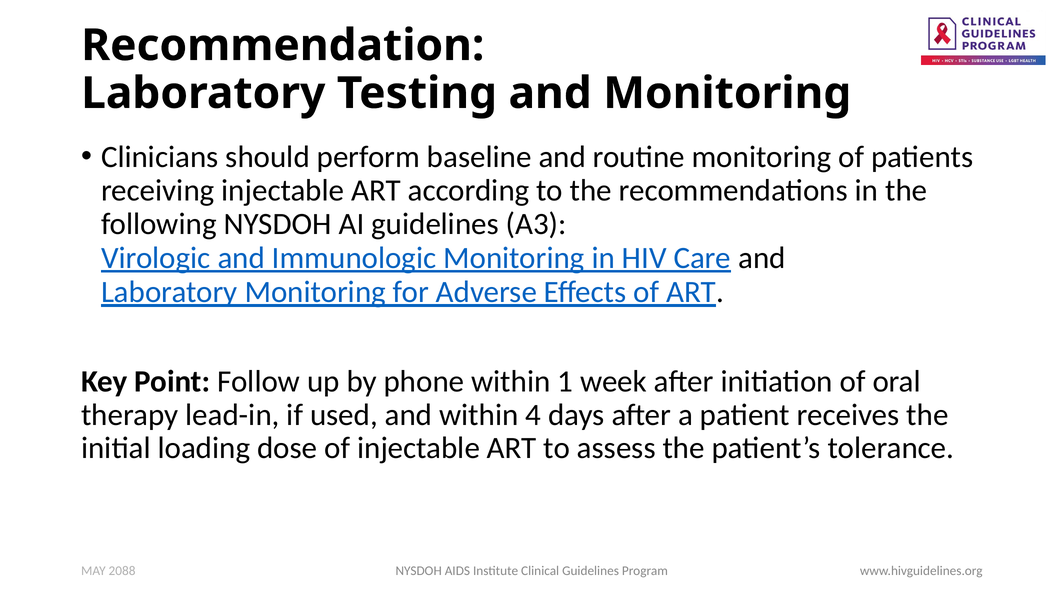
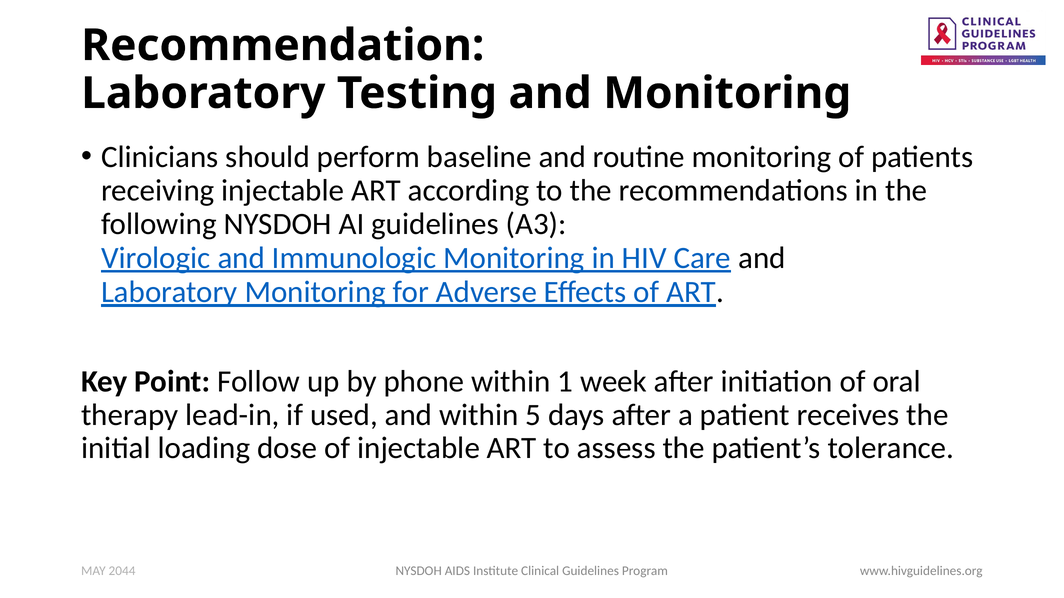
4: 4 -> 5 (533, 415)
2088: 2088 -> 2044 (122, 572)
